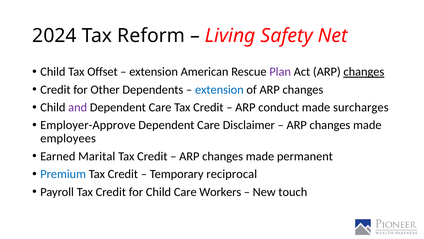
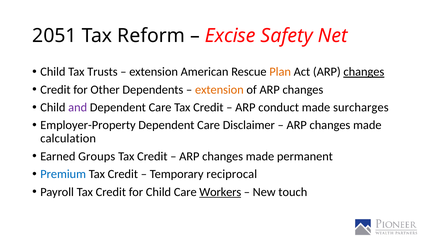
2024: 2024 -> 2051 (55, 36)
Living: Living -> Excise (230, 36)
Offset: Offset -> Trusts (102, 72)
Plan colour: purple -> orange (280, 72)
extension colour: blue -> orange (219, 89)
Employer-Approve: Employer-Approve -> Employer-Property (88, 125)
employees: employees -> calculation (68, 138)
Marital: Marital -> Groups (97, 156)
Workers underline: none -> present (220, 192)
